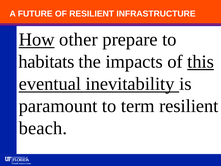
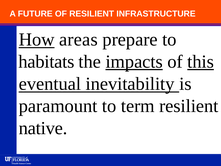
other: other -> areas (78, 40)
impacts underline: none -> present (134, 62)
beach: beach -> native (43, 128)
